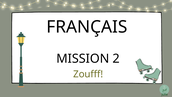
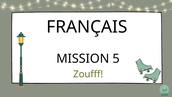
2: 2 -> 5 (116, 58)
